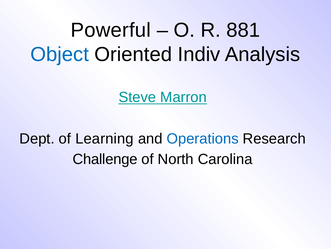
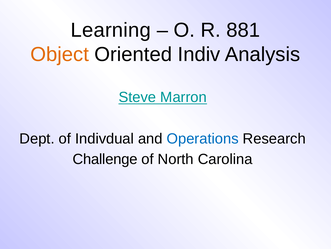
Powerful: Powerful -> Learning (111, 30)
Object colour: blue -> orange (60, 54)
Learning: Learning -> Indivdual (105, 138)
